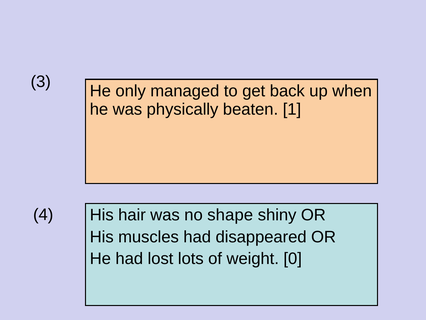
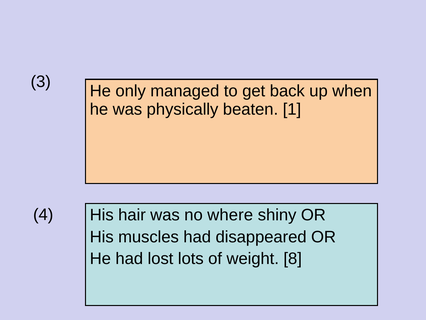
shape: shape -> where (230, 215)
0: 0 -> 8 (293, 258)
